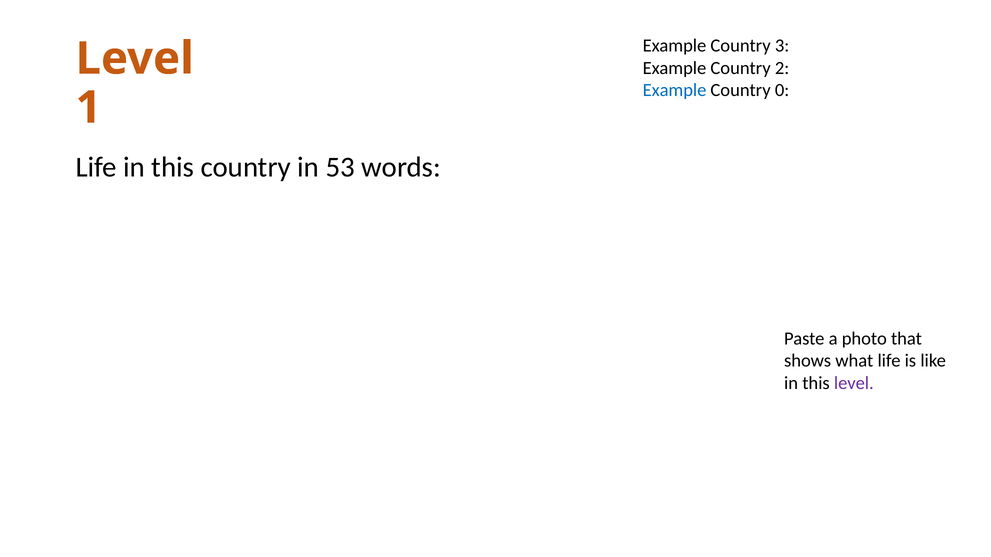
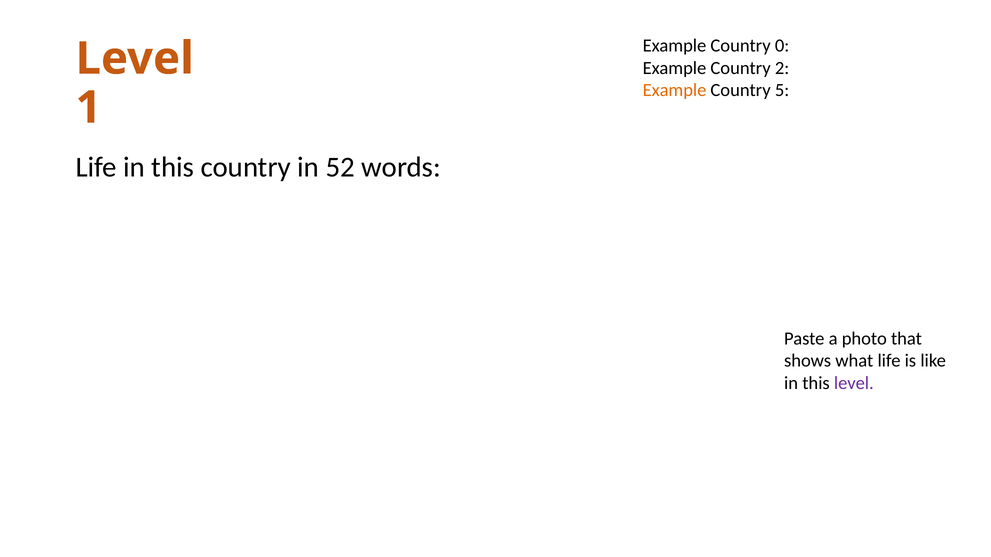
3: 3 -> 0 (782, 46)
Example colour: blue -> orange (675, 90)
0: 0 -> 5 (782, 90)
53: 53 -> 52 (340, 168)
